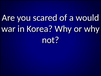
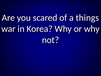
would: would -> things (87, 18)
